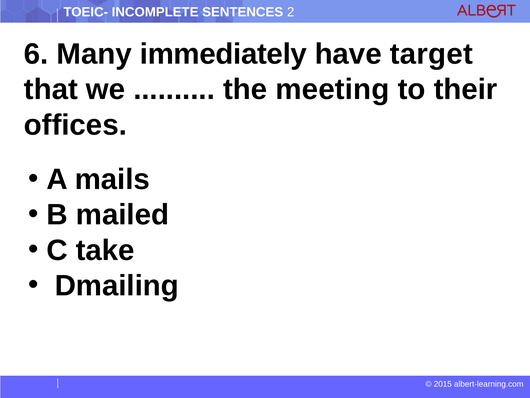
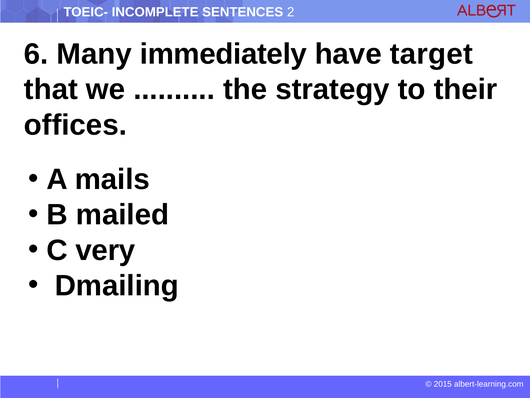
meeting: meeting -> strategy (333, 89)
take: take -> very (105, 250)
